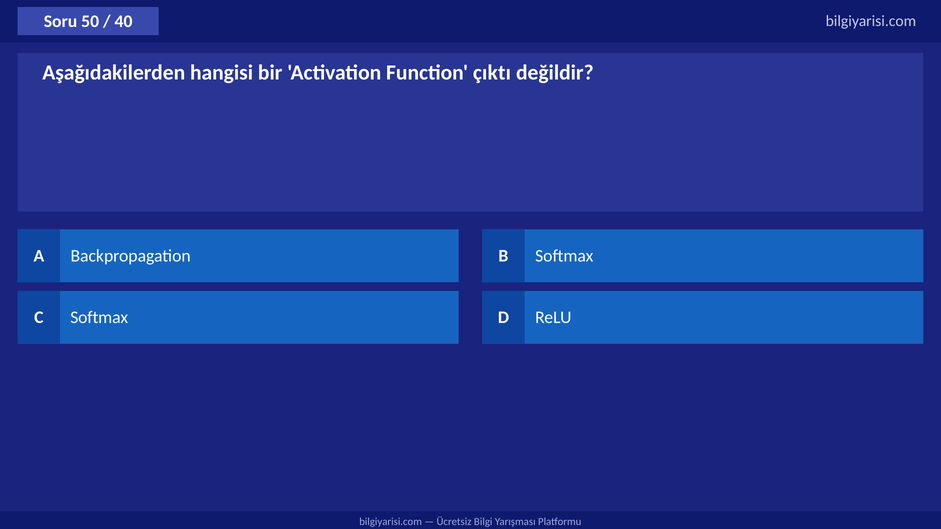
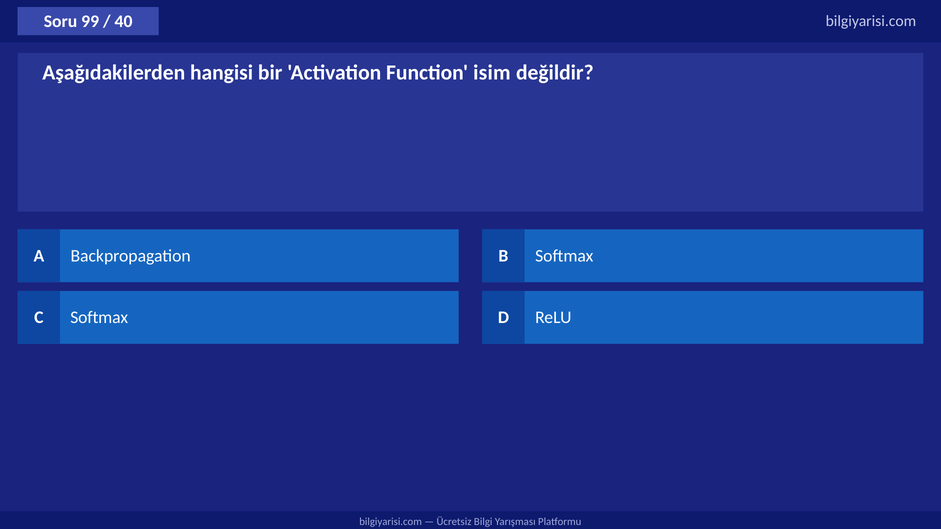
50: 50 -> 99 (90, 22)
çıktı: çıktı -> isim (492, 72)
